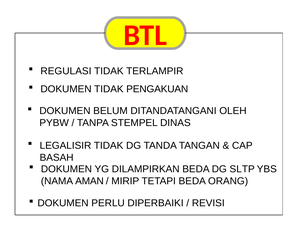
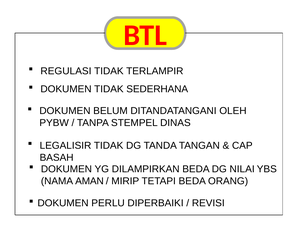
PENGAKUAN: PENGAKUAN -> SEDERHANA (157, 89)
SLTP: SLTP -> NILAI (242, 169)
